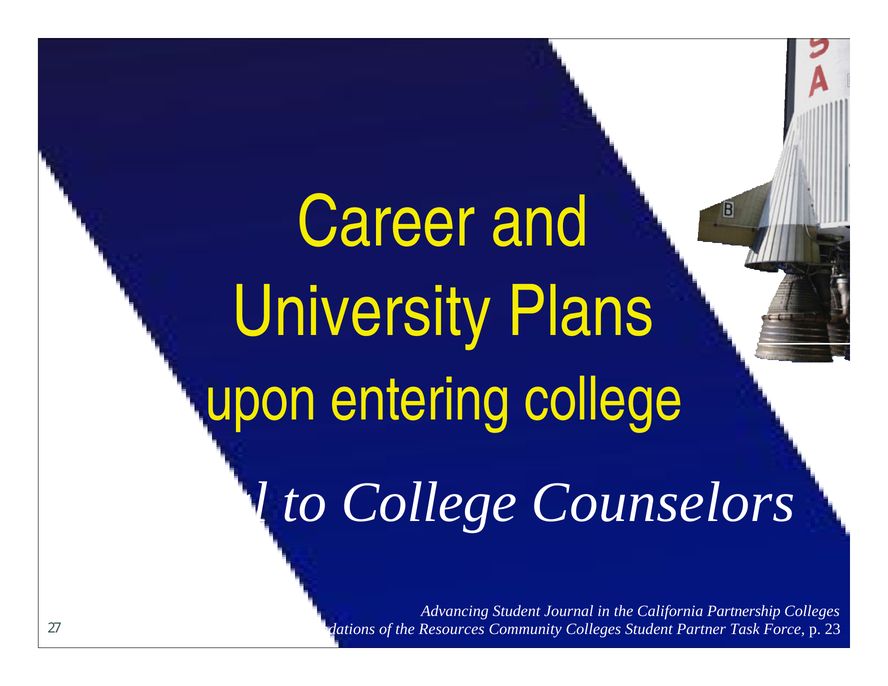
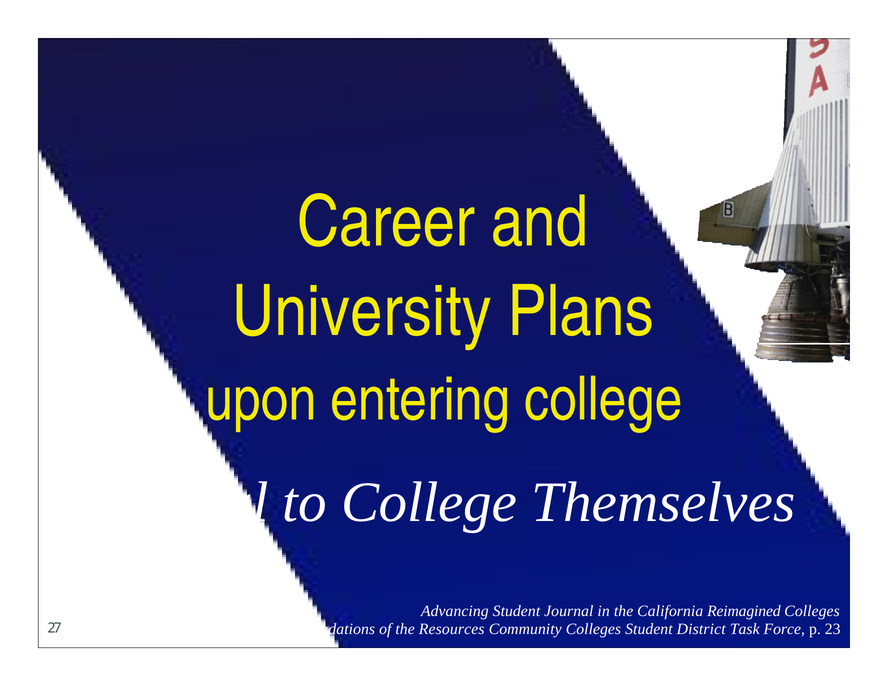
Counselors: Counselors -> Themselves (663, 502)
Partnership: Partnership -> Reimagined (744, 611)
Partner: Partner -> District (701, 629)
